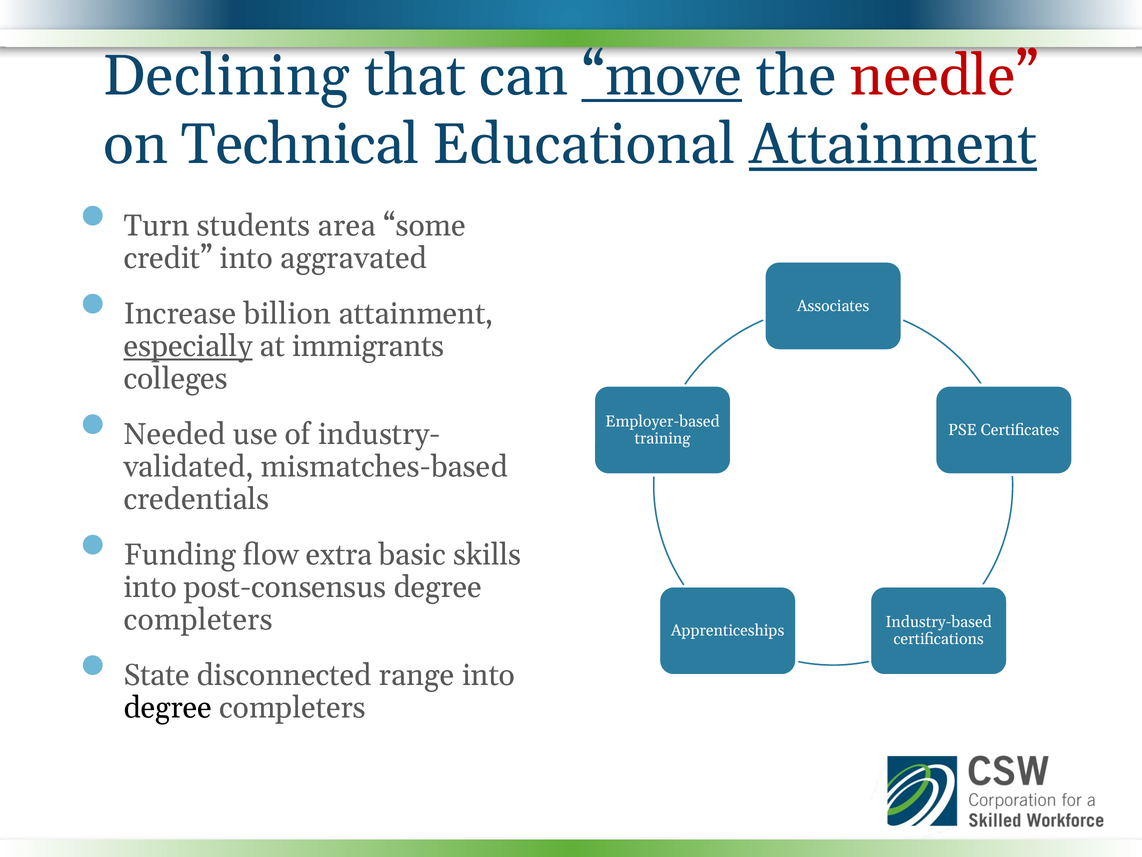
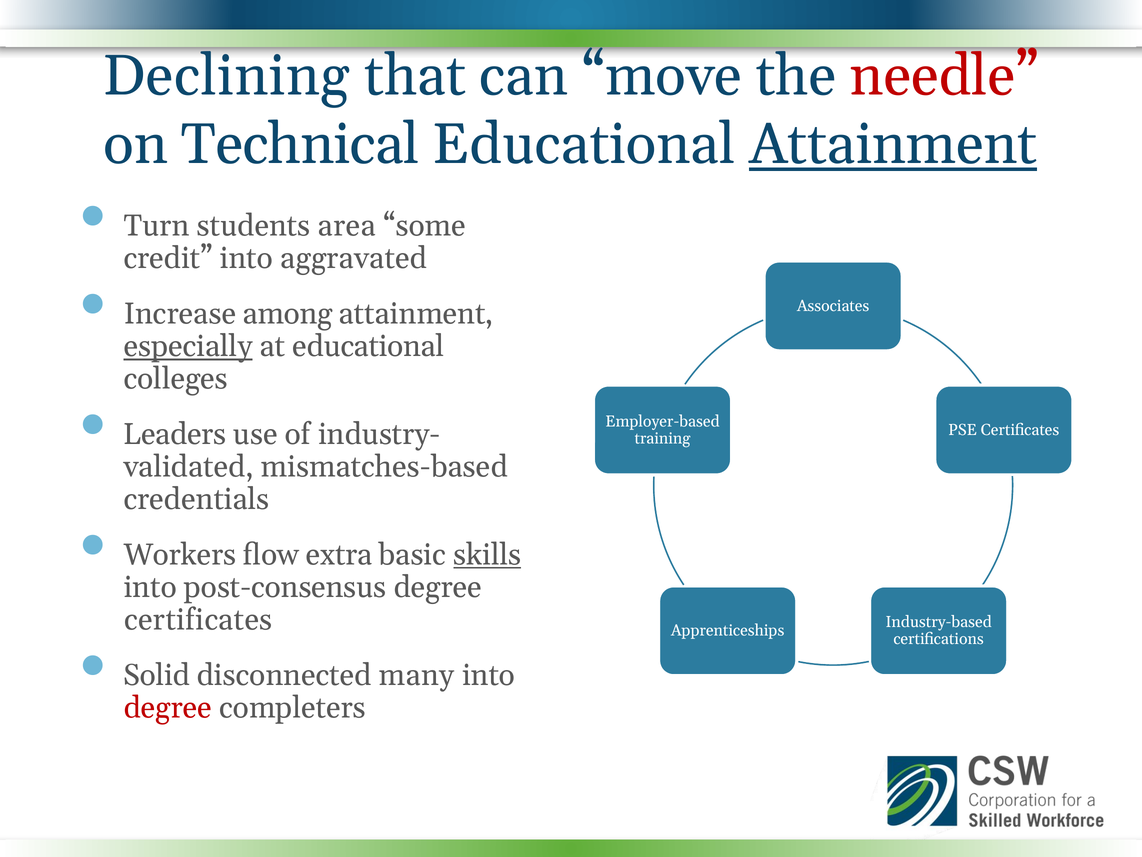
move underline: present -> none (662, 76)
billion: billion -> among (288, 314)
at immigrants: immigrants -> educational (368, 346)
Needed: Needed -> Leaders (175, 434)
Funding: Funding -> Workers (180, 555)
skills underline: none -> present (487, 555)
completers: completers -> certificates (198, 620)
State: State -> Solid (157, 675)
range: range -> many (417, 675)
degree colour: black -> red (168, 708)
